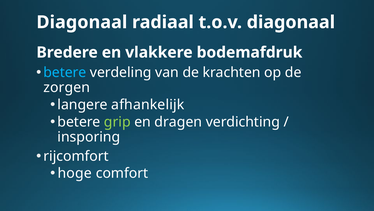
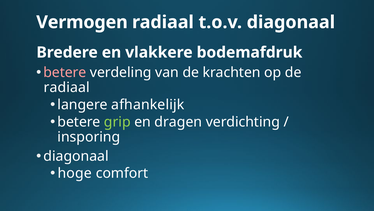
Diagonaal: Diagonaal -> Vermogen (82, 22)
betere colour: light blue -> pink (65, 72)
zorgen: zorgen -> radiaal (67, 87)
rijcomfort: rijcomfort -> diagonaal (76, 156)
